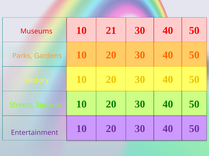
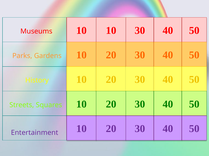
21: 21 -> 10 (111, 31)
